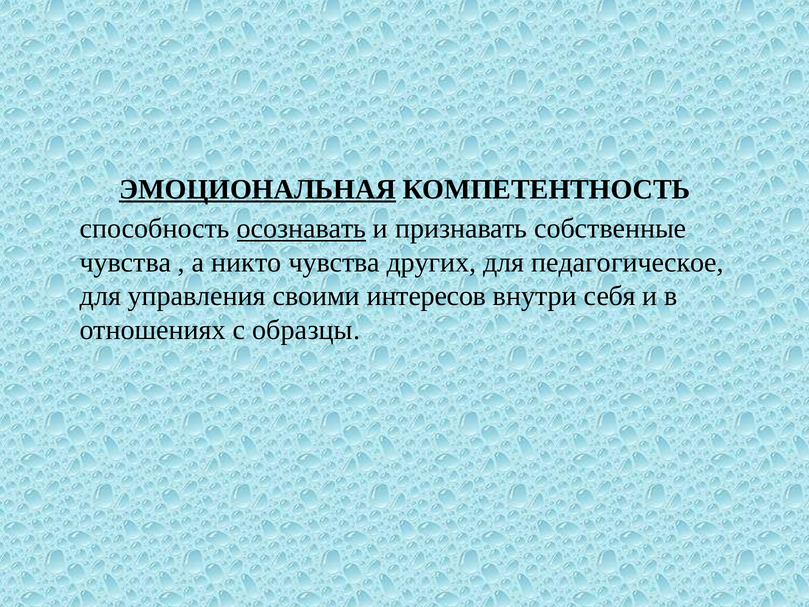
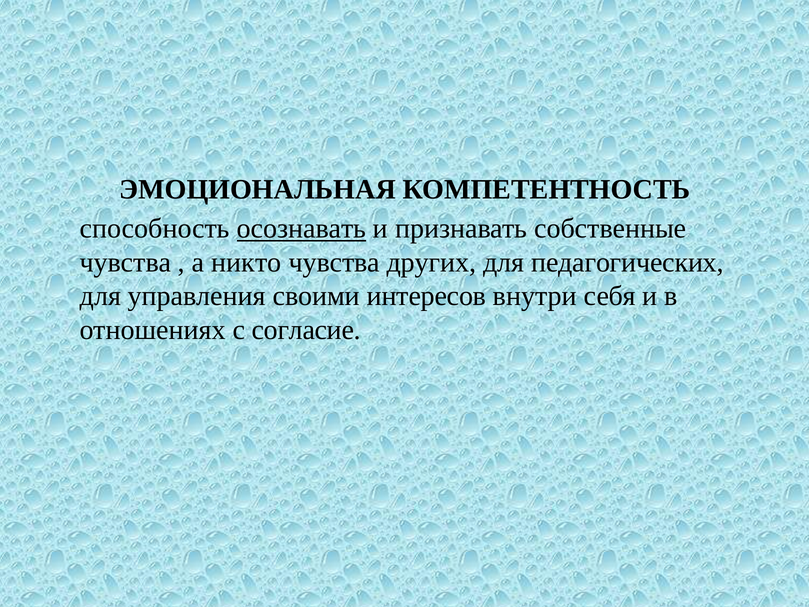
ЭМОЦИОНАЛЬНАЯ underline: present -> none (258, 189)
педагогическое: педагогическое -> педагогических (628, 262)
образцы: образцы -> согласие (306, 330)
